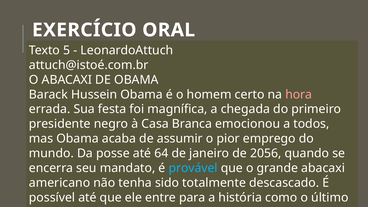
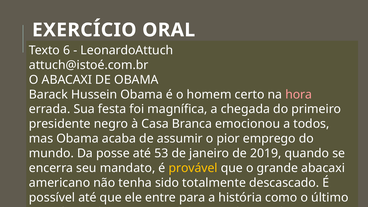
5: 5 -> 6 (67, 50)
64: 64 -> 53 (161, 153)
2056: 2056 -> 2019 (266, 153)
provável colour: light blue -> yellow (193, 168)
